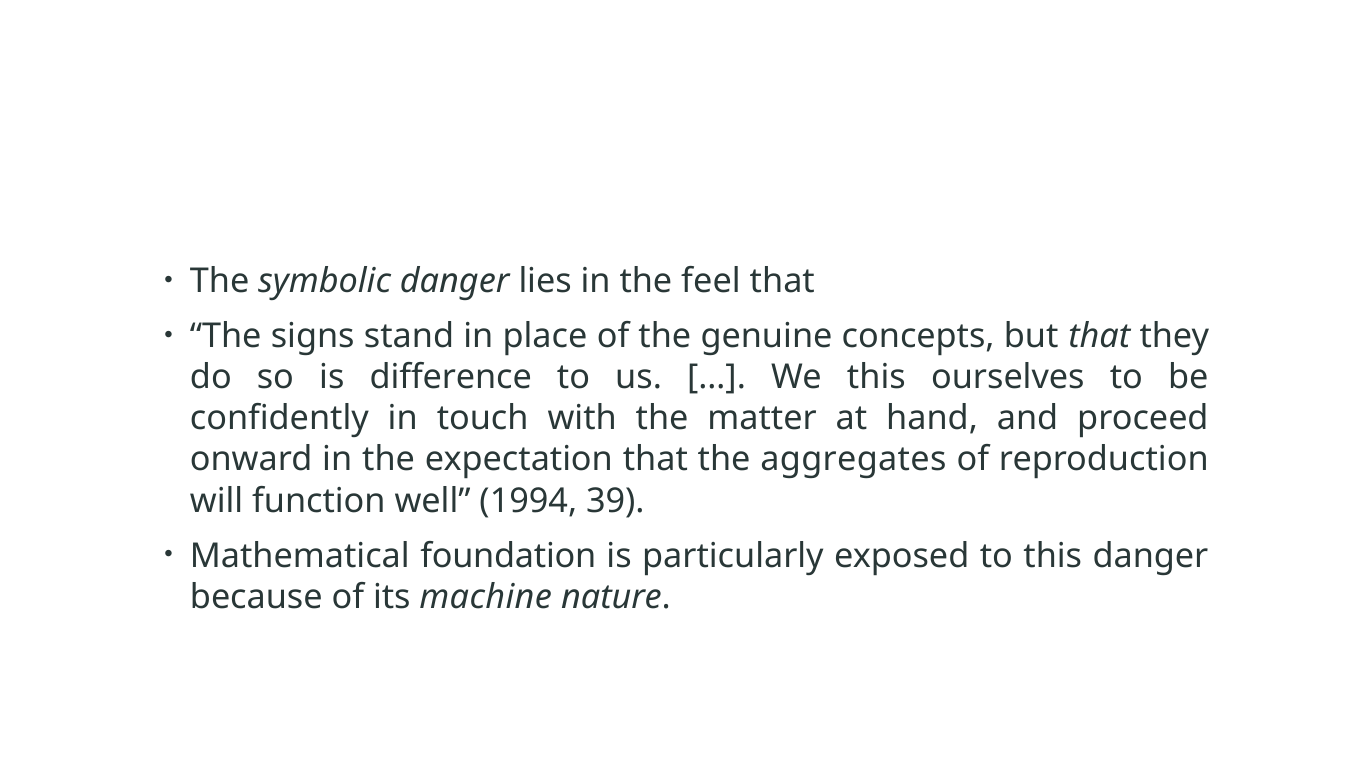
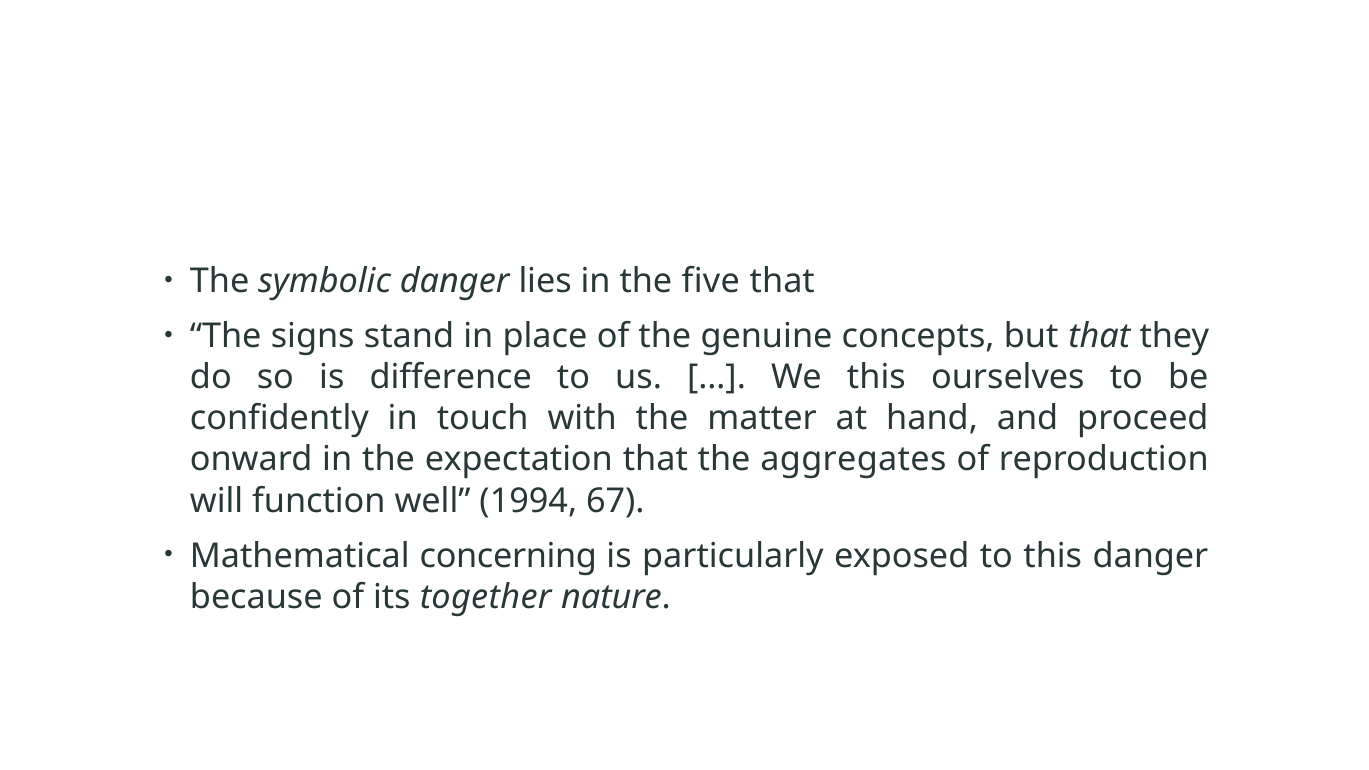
feel: feel -> five (711, 281)
39: 39 -> 67 (615, 501)
foundation: foundation -> concerning (508, 556)
machine: machine -> together (486, 597)
